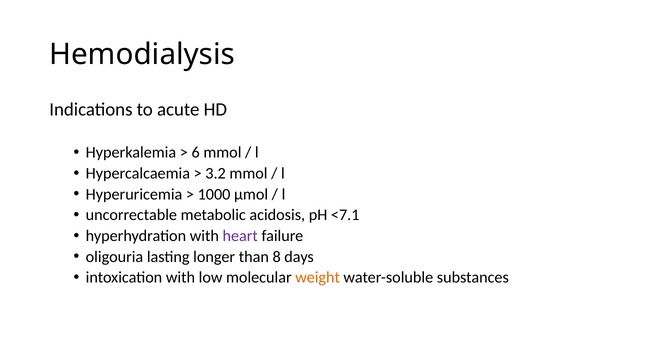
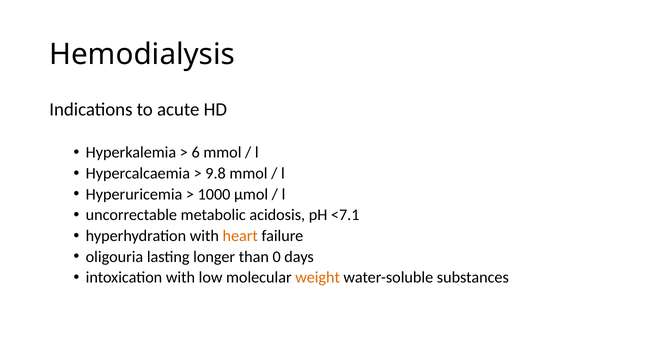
3.2: 3.2 -> 9.8 (216, 173)
heart colour: purple -> orange (240, 236)
8: 8 -> 0 (277, 257)
